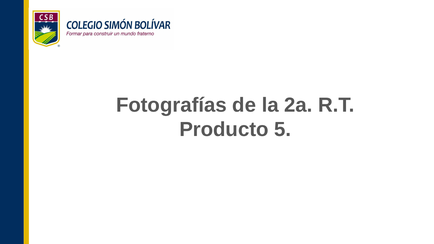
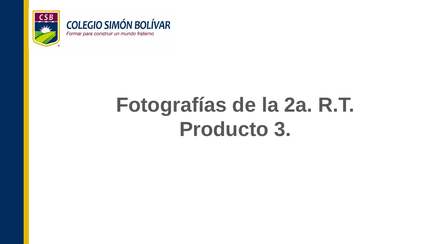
5: 5 -> 3 (283, 130)
